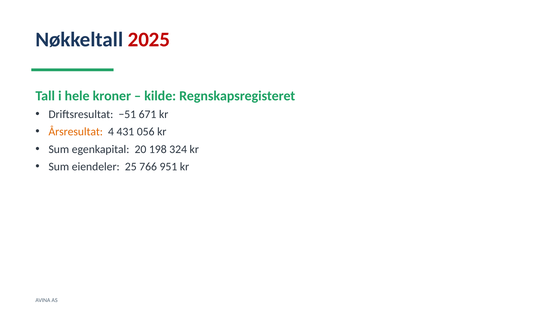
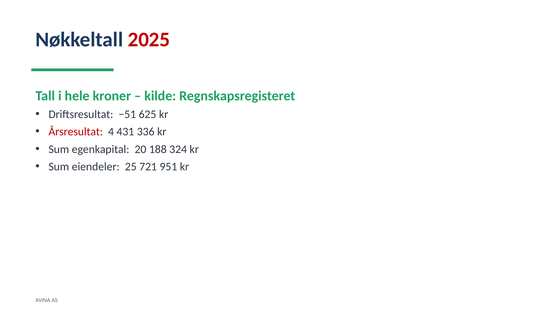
671: 671 -> 625 (148, 115)
Årsresultat colour: orange -> red (76, 132)
056: 056 -> 336 (146, 132)
198: 198 -> 188 (158, 149)
766: 766 -> 721 (148, 167)
